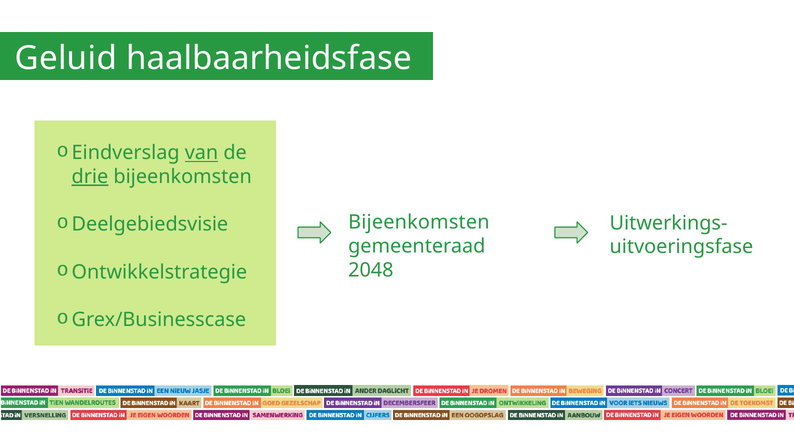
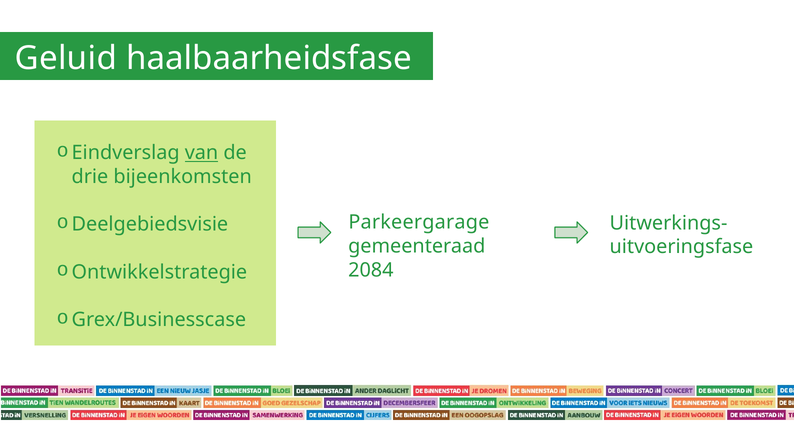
drie underline: present -> none (90, 177)
Bijeenkomsten: Bijeenkomsten -> Parkeergarage (419, 222)
2048: 2048 -> 2084 (371, 270)
